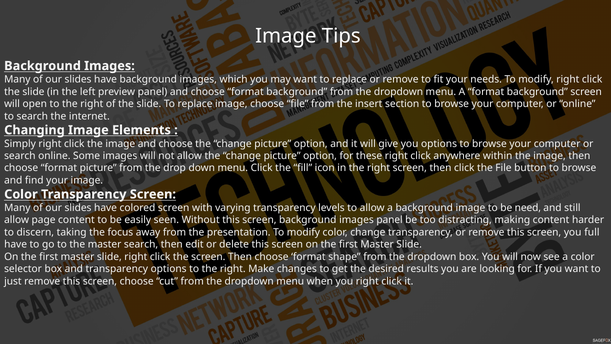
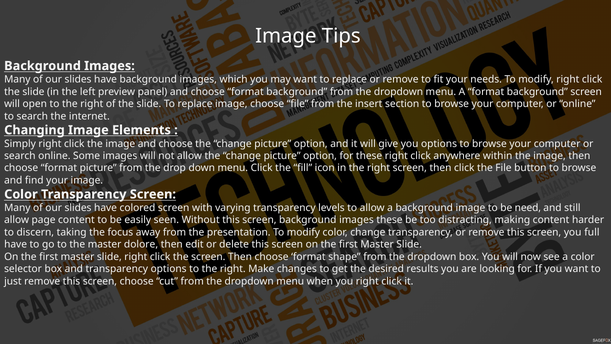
images panel: panel -> these (389, 220)
master search: search -> dolore (141, 244)
